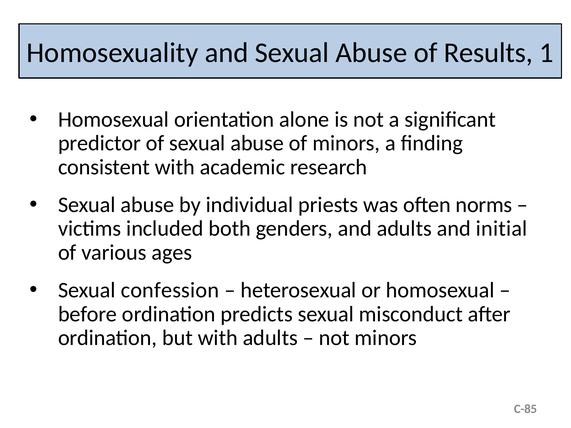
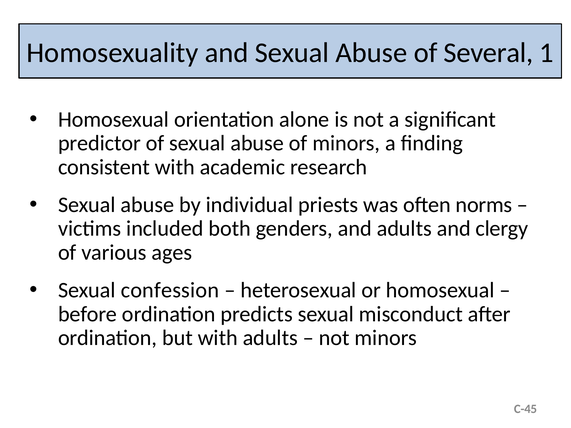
Results: Results -> Several (488, 53)
initial: initial -> clergy (502, 229)
C-85: C-85 -> C-45 (525, 409)
